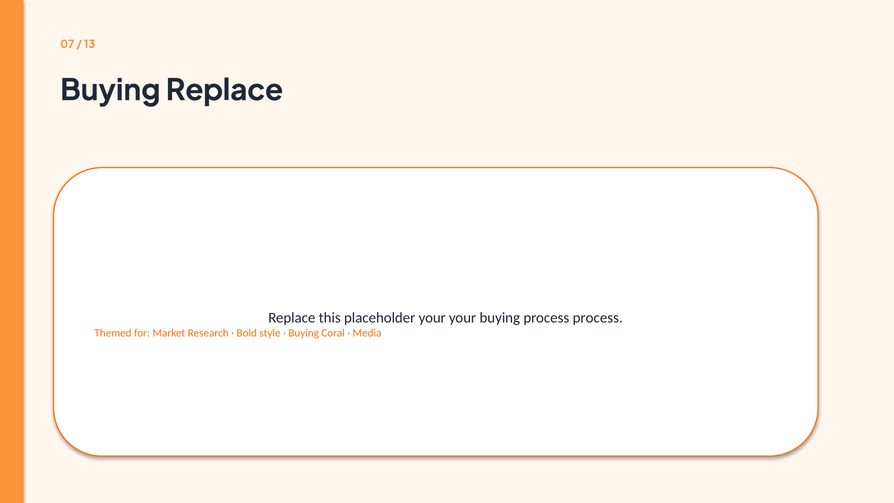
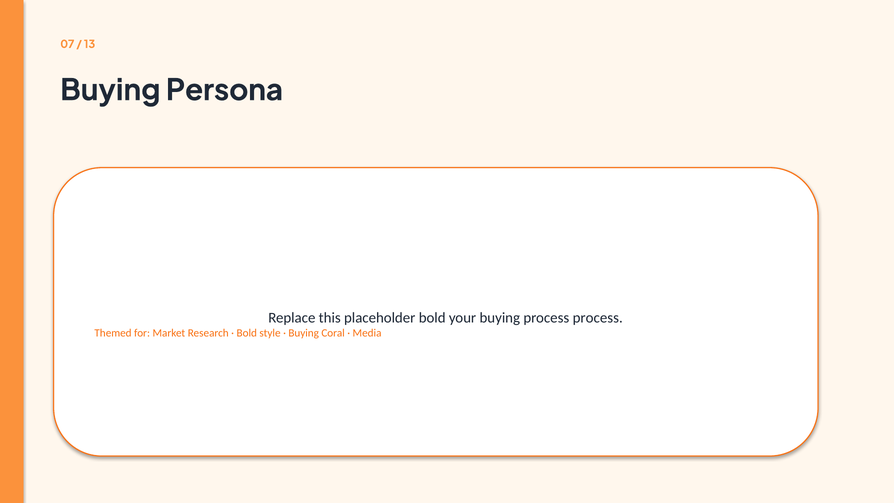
Buying Replace: Replace -> Persona (224, 90)
placeholder your: your -> bold (432, 318)
